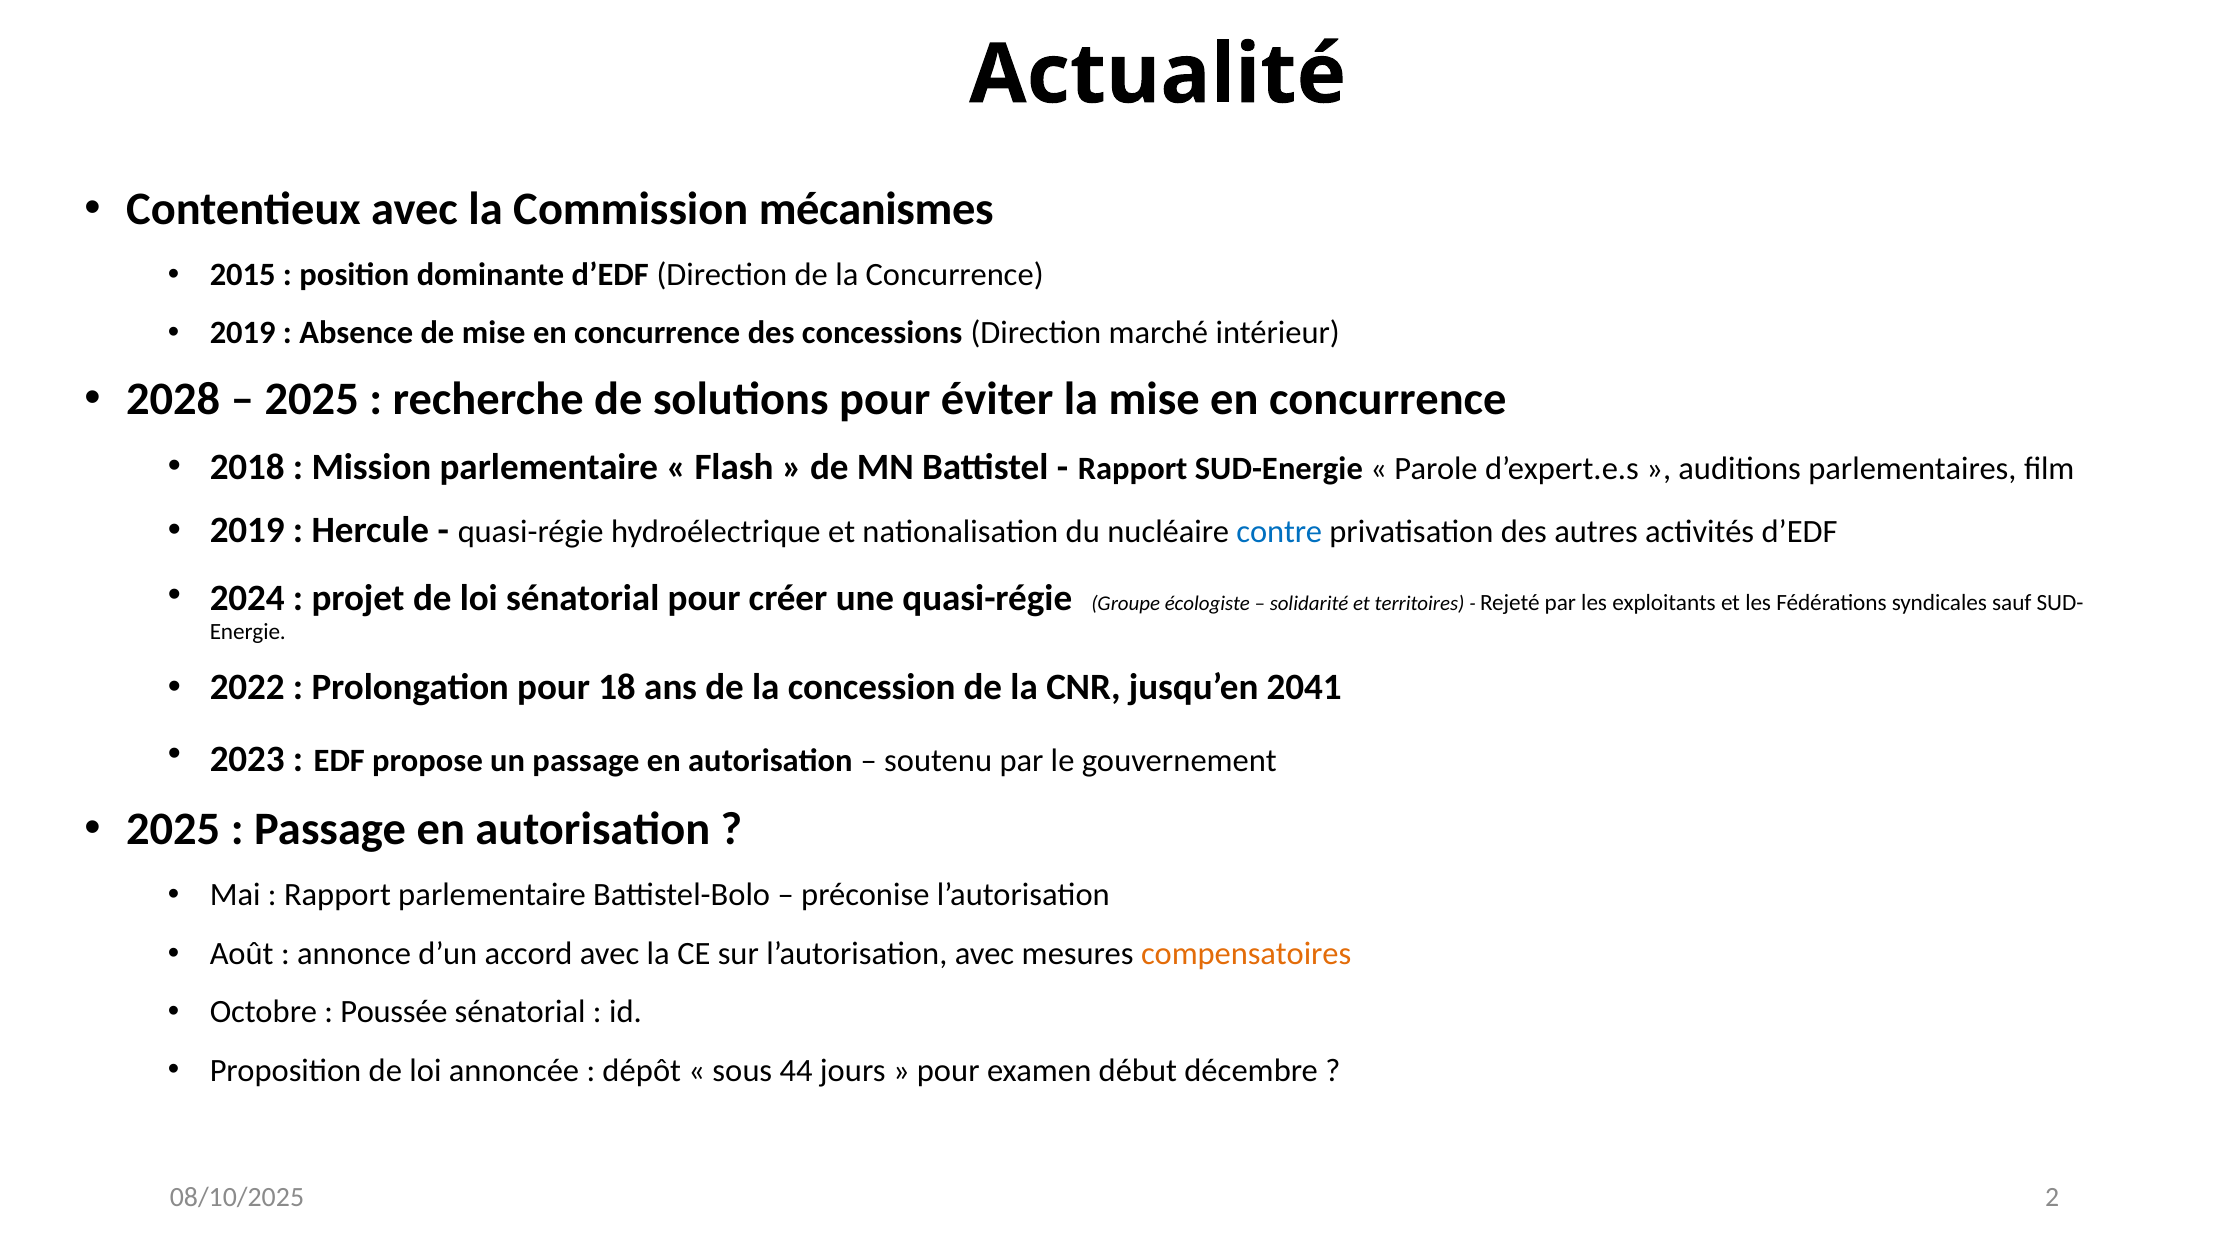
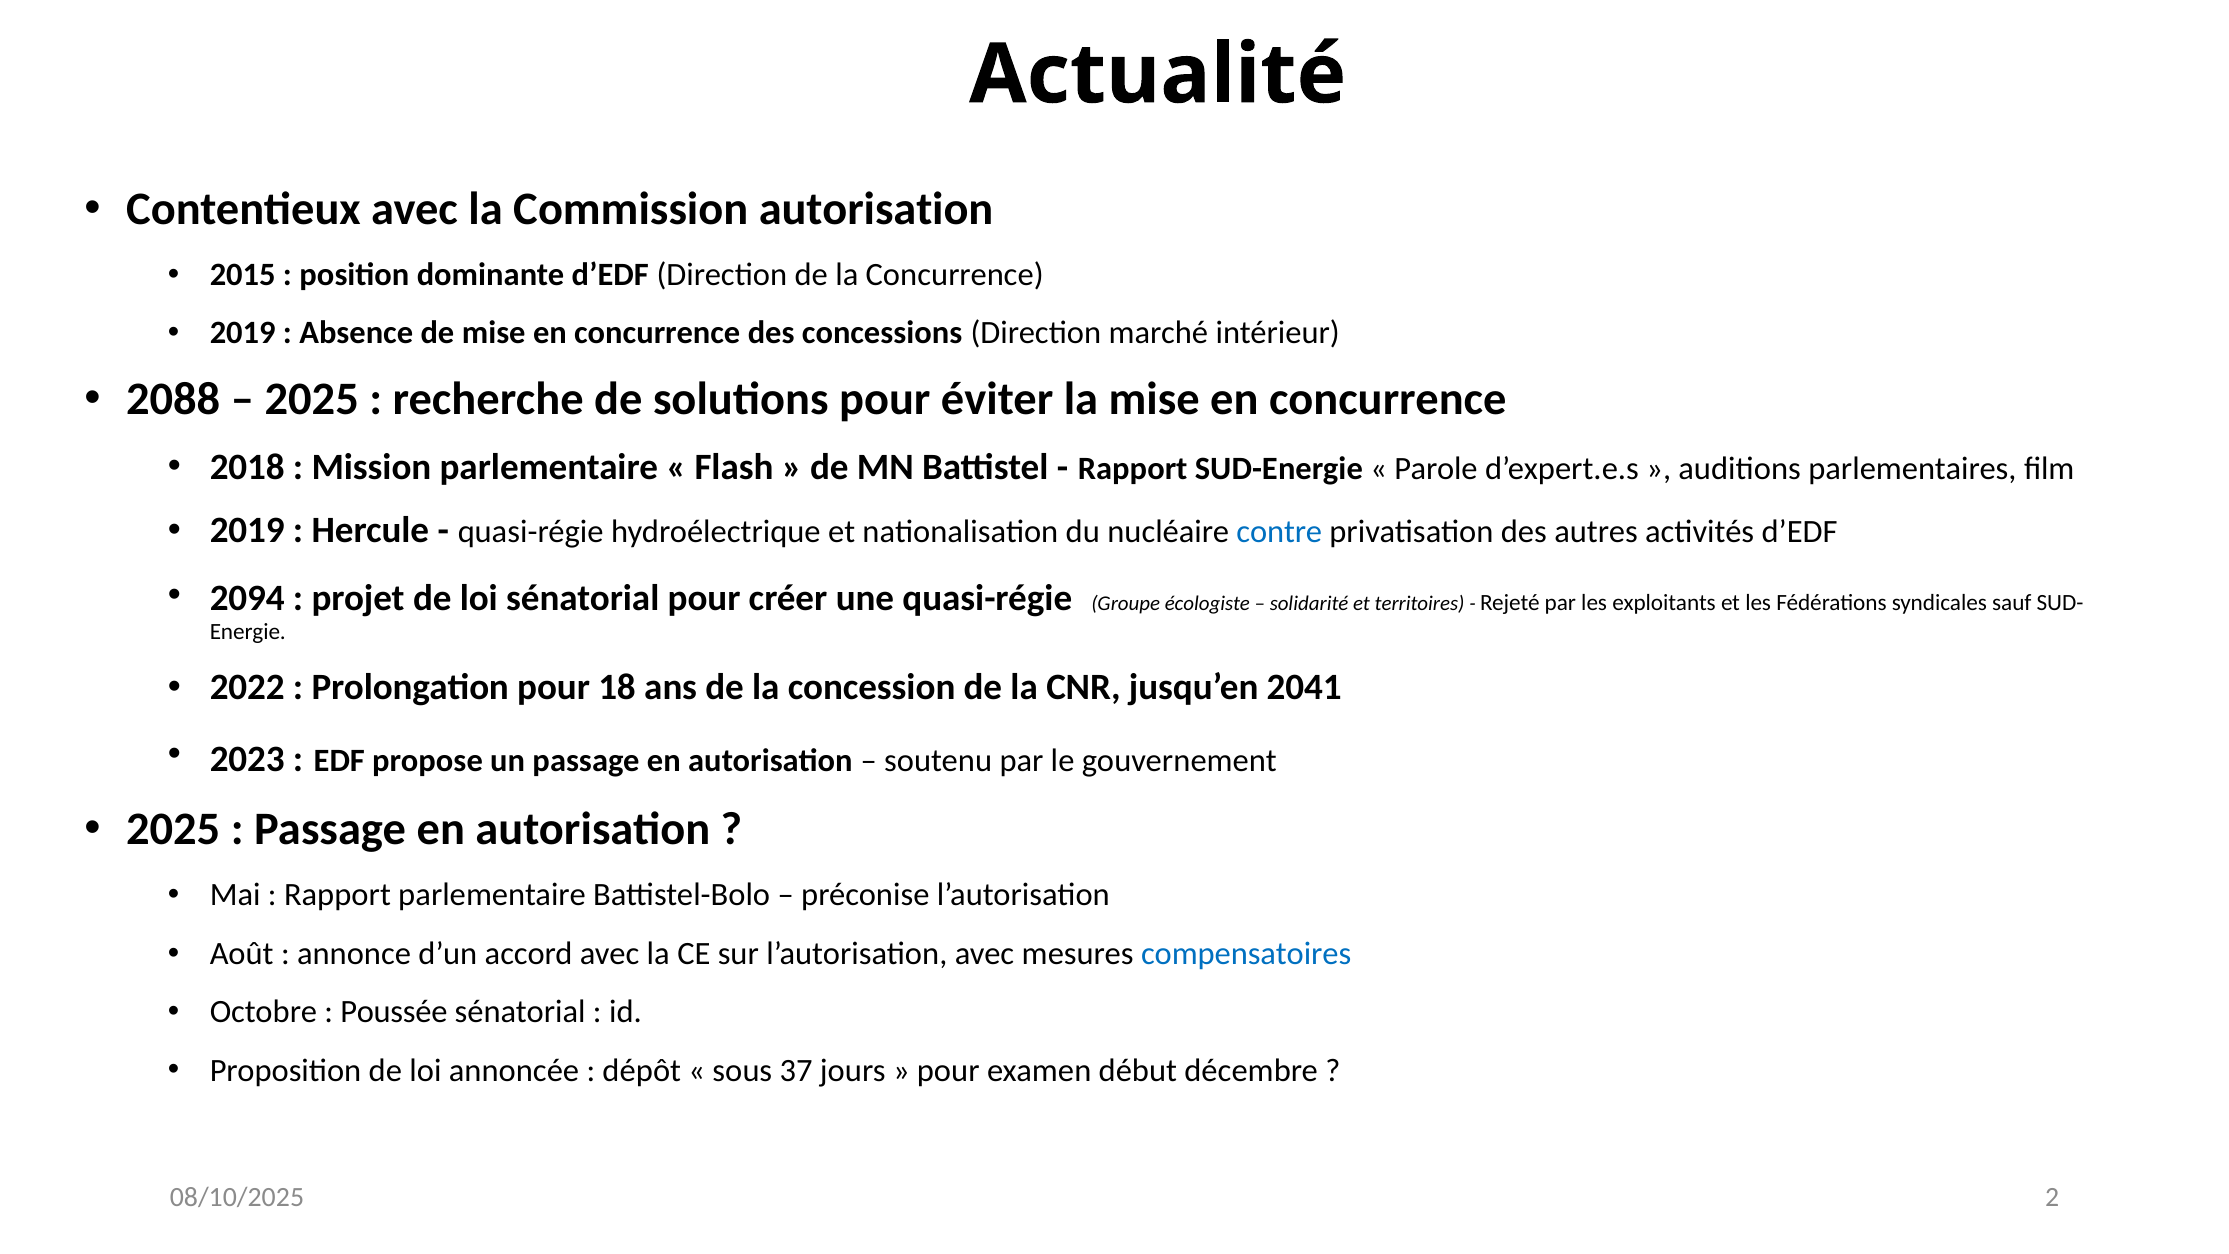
Commission mécanismes: mécanismes -> autorisation (876, 209)
2028: 2028 -> 2088 (173, 399)
2024: 2024 -> 2094 (247, 598)
compensatoires colour: orange -> blue (1246, 953)
44: 44 -> 37 (796, 1070)
